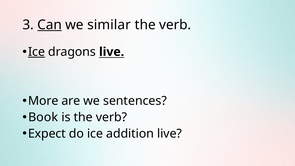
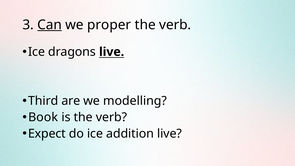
similar: similar -> proper (109, 25)
Ice underline: present -> none (37, 52)
More: More -> Third (43, 101)
sentences: sentences -> modelling (135, 101)
